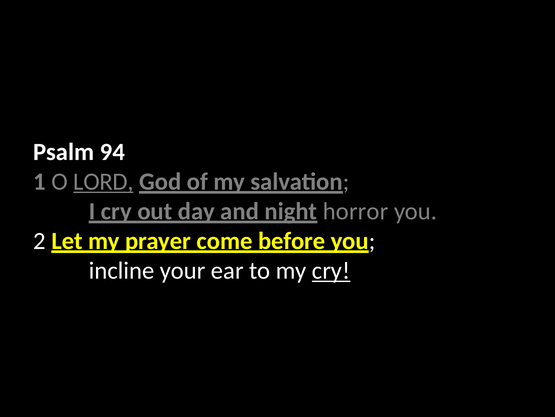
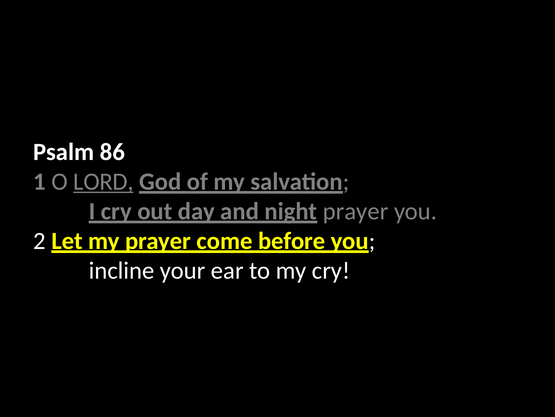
94: 94 -> 86 (112, 152)
horror: horror -> prayer (356, 211)
cry underline: present -> none (331, 270)
